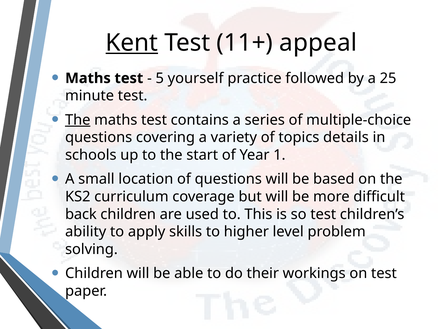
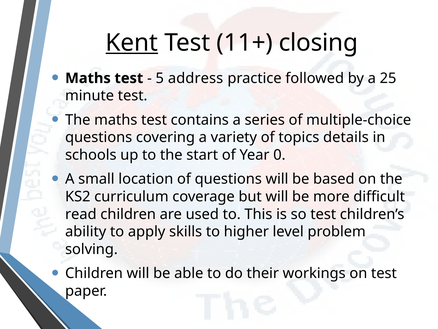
appeal: appeal -> closing (318, 43)
yourself: yourself -> address (196, 78)
The underline: present -> none (78, 120)
1: 1 -> 0 (279, 155)
back: back -> read (81, 214)
